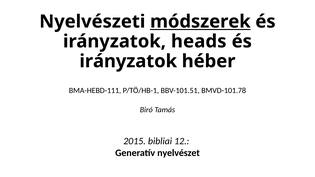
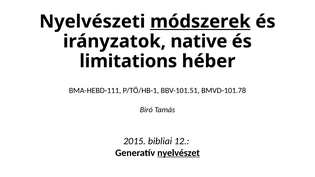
heads: heads -> native (199, 41)
irányzatok: irányzatok -> limitations (128, 61)
nyelvészet underline: none -> present (179, 153)
